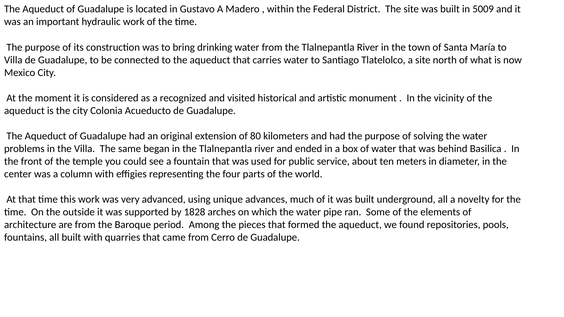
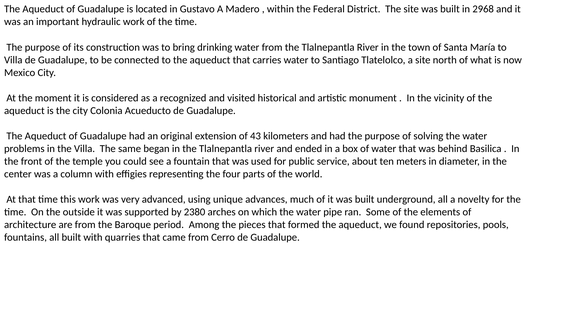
5009: 5009 -> 2968 (483, 9)
80: 80 -> 43 (256, 136)
1828: 1828 -> 2380 (195, 212)
